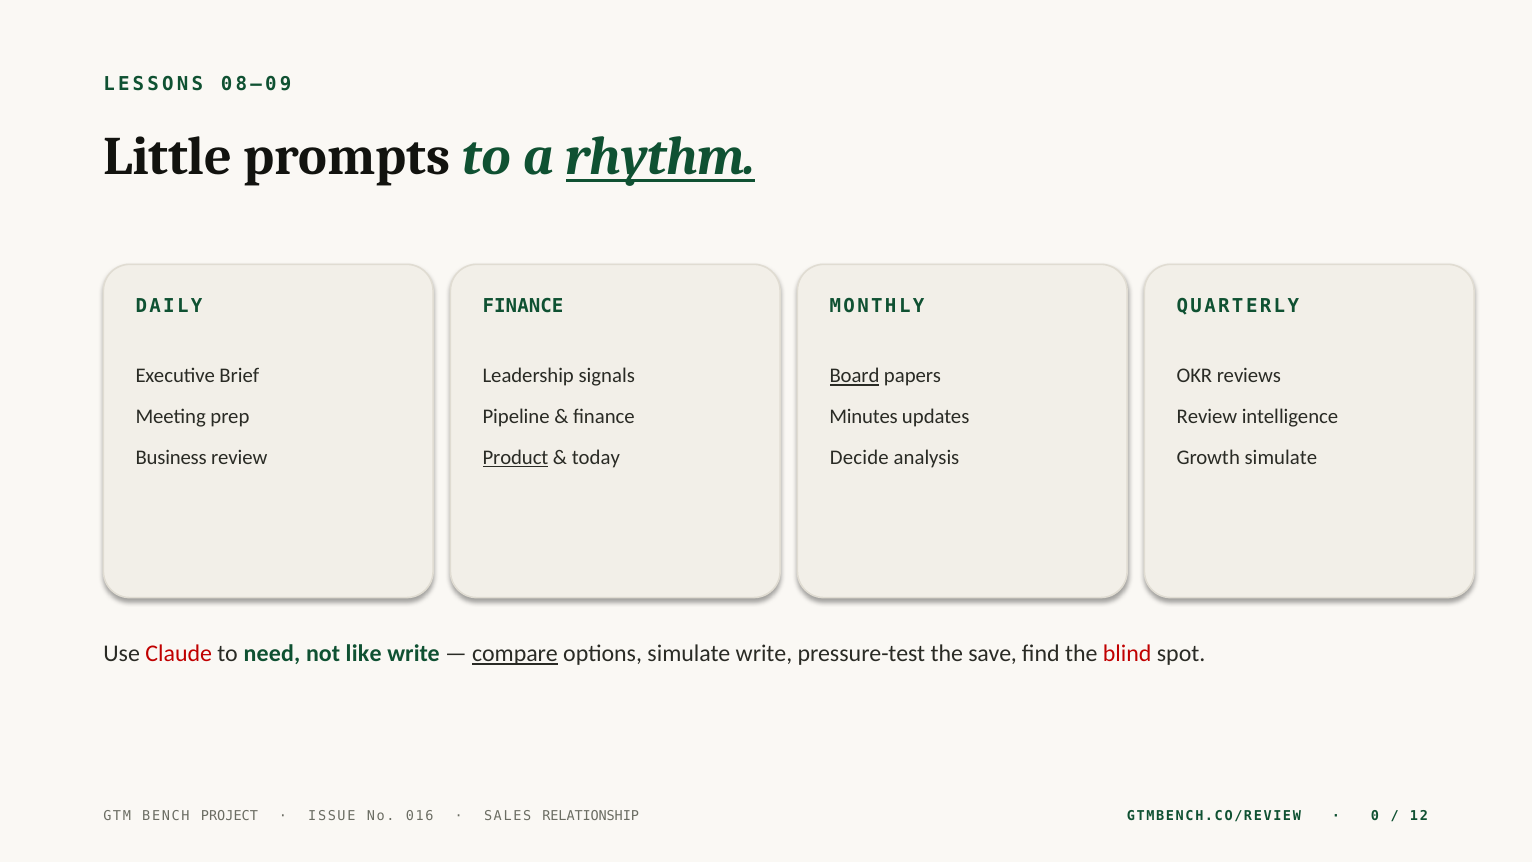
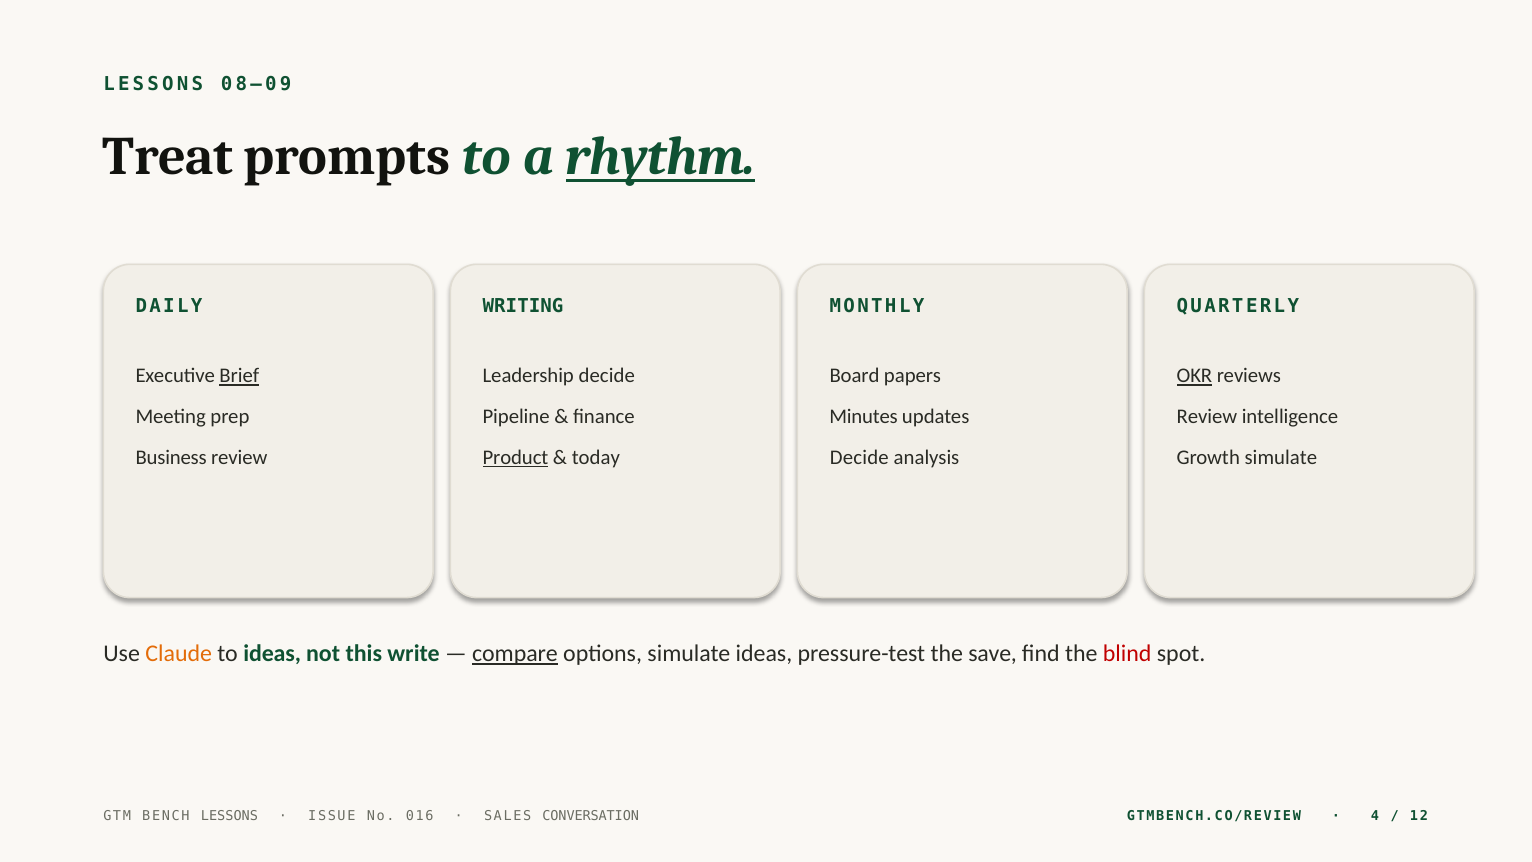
Little: Little -> Treat (168, 157)
FINANCE: FINANCE -> WRITING (523, 306)
Brief underline: none -> present (239, 376)
Leadership signals: signals -> decide (607, 376)
Board underline: present -> none (854, 376)
OKR underline: none -> present (1194, 376)
Claude colour: red -> orange (179, 654)
to need: need -> ideas (272, 654)
like: like -> this (364, 654)
simulate write: write -> ideas (764, 654)
BENCH PROJECT: PROJECT -> LESSONS (229, 816)
RELATIONSHIP: RELATIONSHIP -> CONVERSATION (591, 816)
0: 0 -> 4 (1375, 816)
